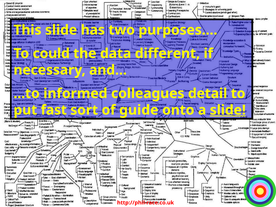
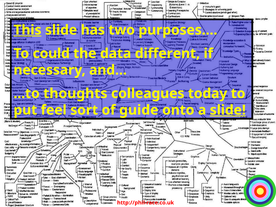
This underline: none -> present (27, 30)
informed: informed -> thoughts (75, 93)
detail: detail -> today (208, 93)
fast: fast -> feel (54, 110)
